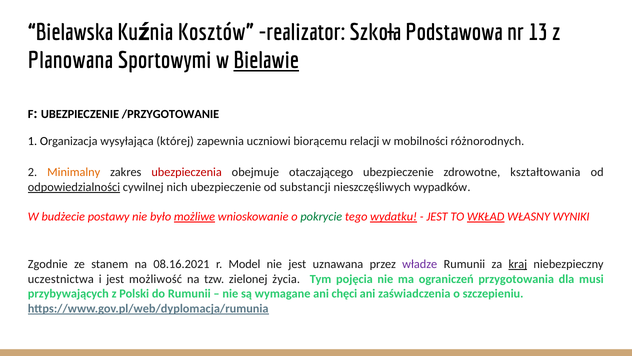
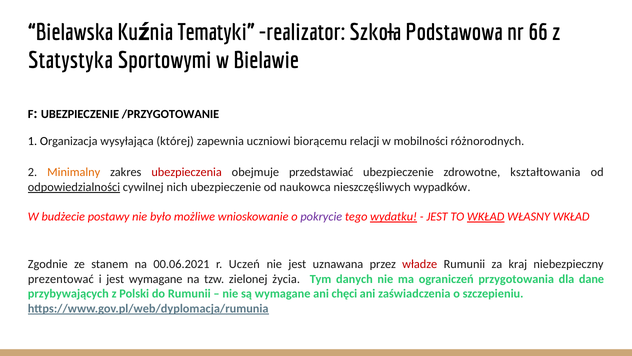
Kosztów: Kosztów -> Tematyki (216, 32)
13: 13 -> 66 (538, 32)
Planowana: Planowana -> Statystyka (71, 60)
Bielawie underline: present -> none (266, 60)
otaczającego: otaczającego -> przedstawiać (321, 172)
substancji: substancji -> naukowca (305, 187)
możliwe underline: present -> none (194, 216)
pokrycie colour: green -> purple (321, 216)
WŁASNY WYNIKI: WYNIKI -> WKŁAD (571, 216)
08.16.2021: 08.16.2021 -> 00.06.2021 (182, 264)
Model: Model -> Uczeń (244, 264)
władze colour: purple -> red (420, 264)
kraj underline: present -> none (518, 264)
uczestnictwa: uczestnictwa -> prezentować (61, 279)
jest możliwość: możliwość -> wymagane (156, 279)
pojęcia: pojęcia -> danych (354, 279)
musi: musi -> dane (592, 279)
